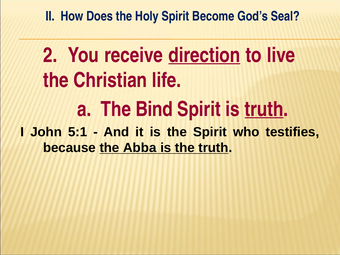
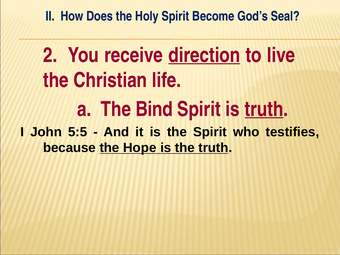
5:1: 5:1 -> 5:5 (78, 132)
Abba: Abba -> Hope (140, 148)
